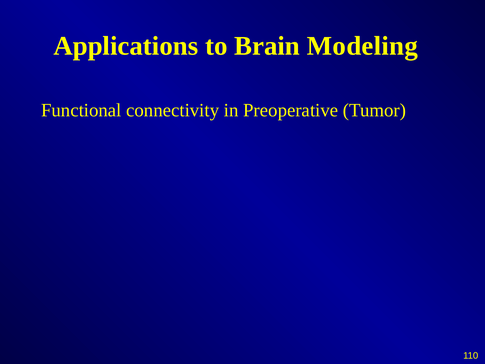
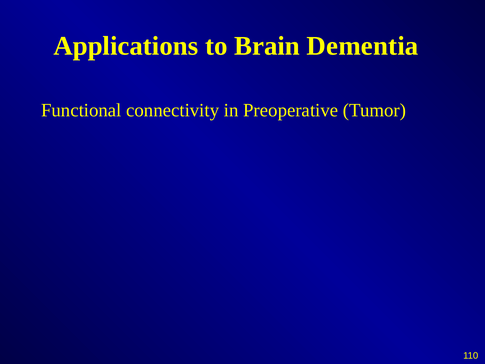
Modeling: Modeling -> Dementia (363, 46)
